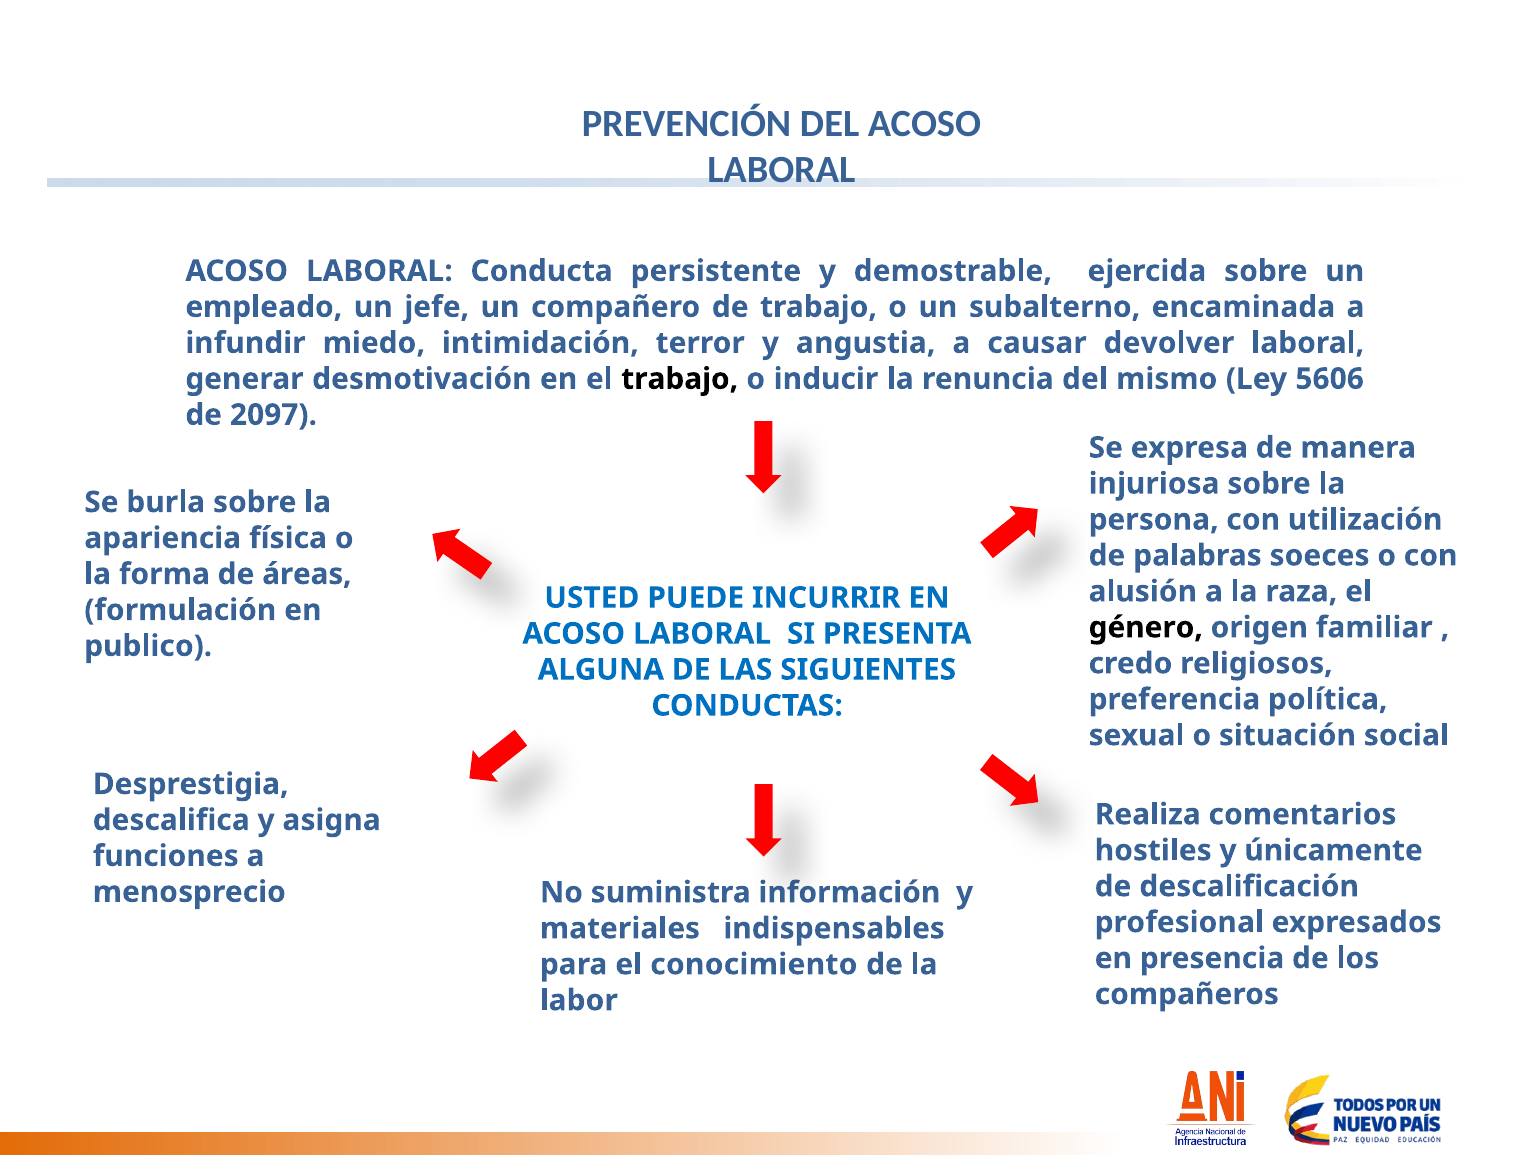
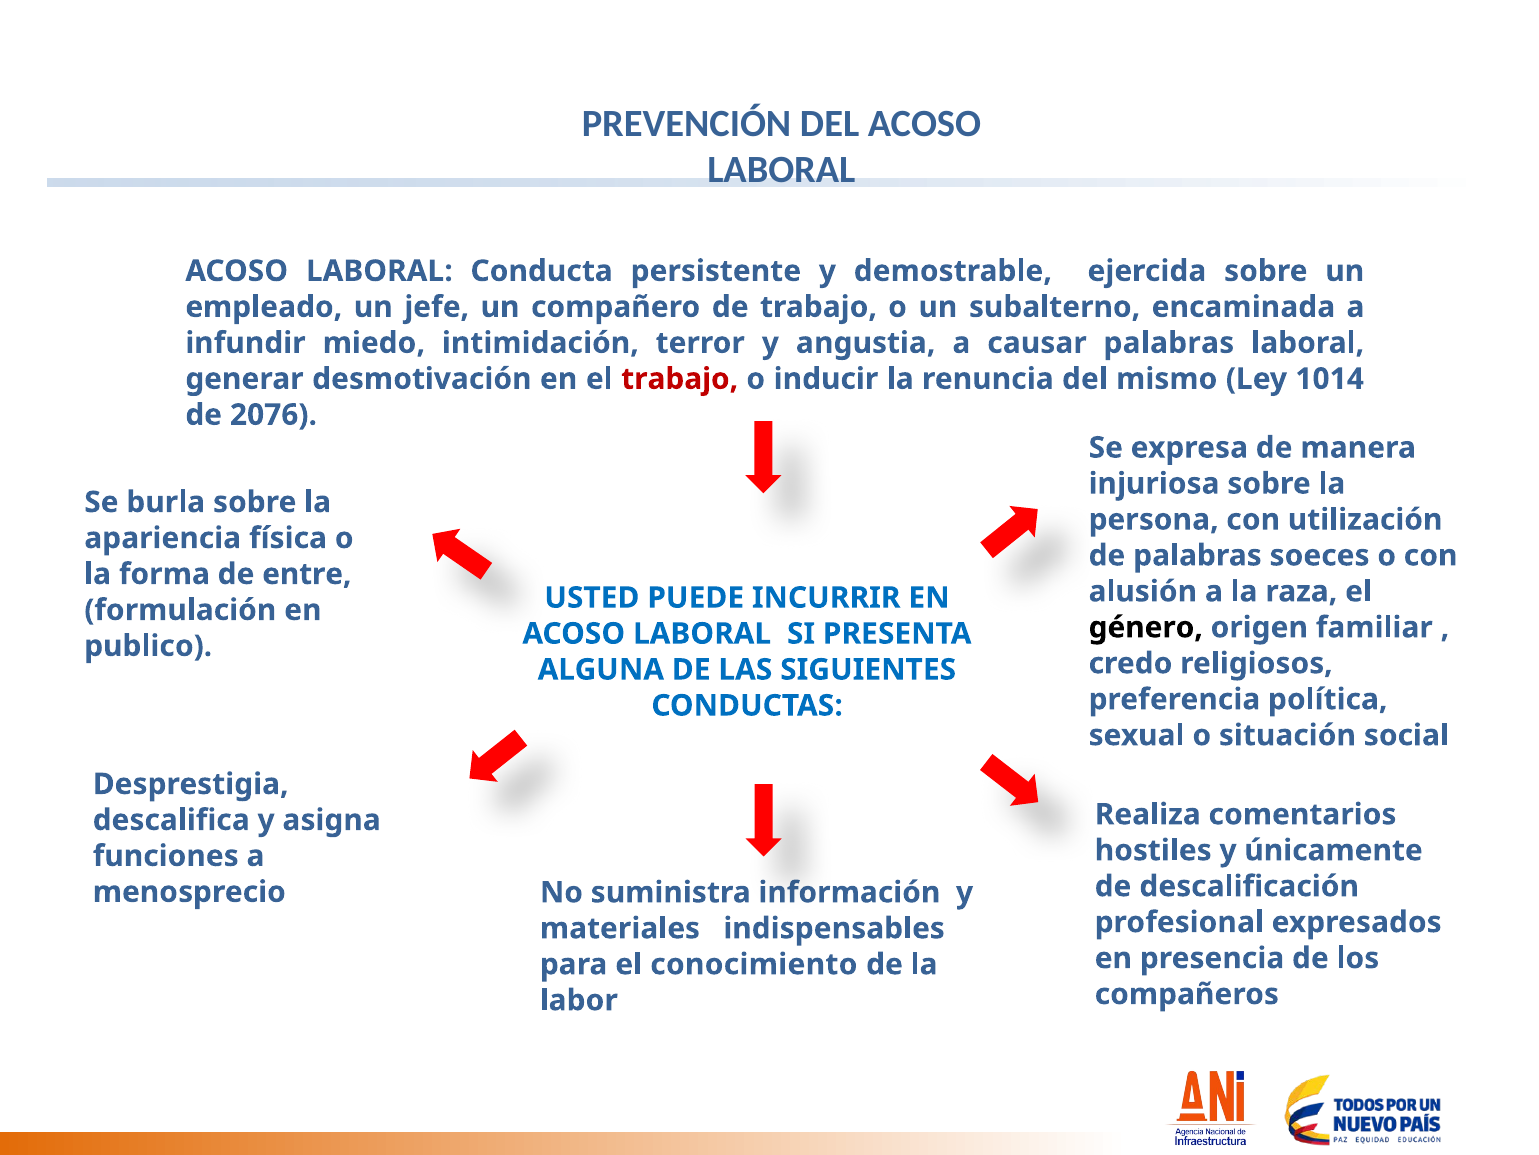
causar devolver: devolver -> palabras (1169, 343)
trabajo colour: black -> red (680, 379)
5606: 5606 -> 1014 (1330, 379)
2097: 2097 -> 2076 (273, 415)
áreas: áreas -> entre (307, 574)
